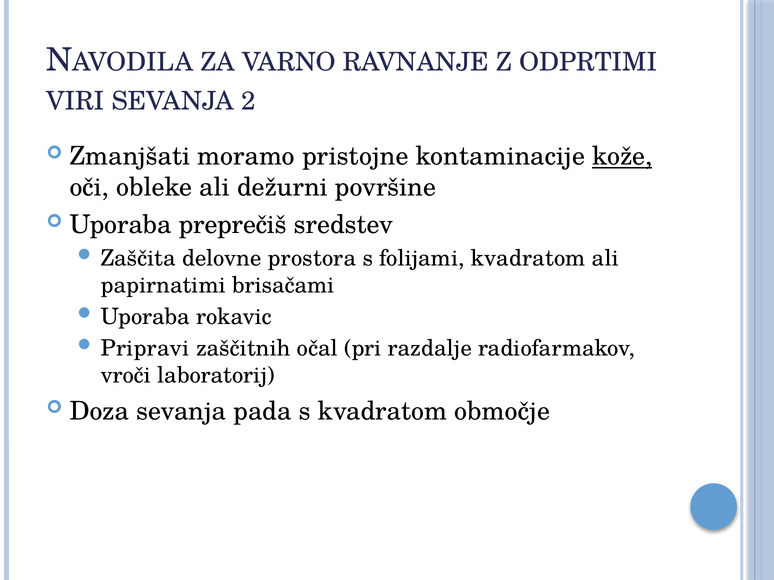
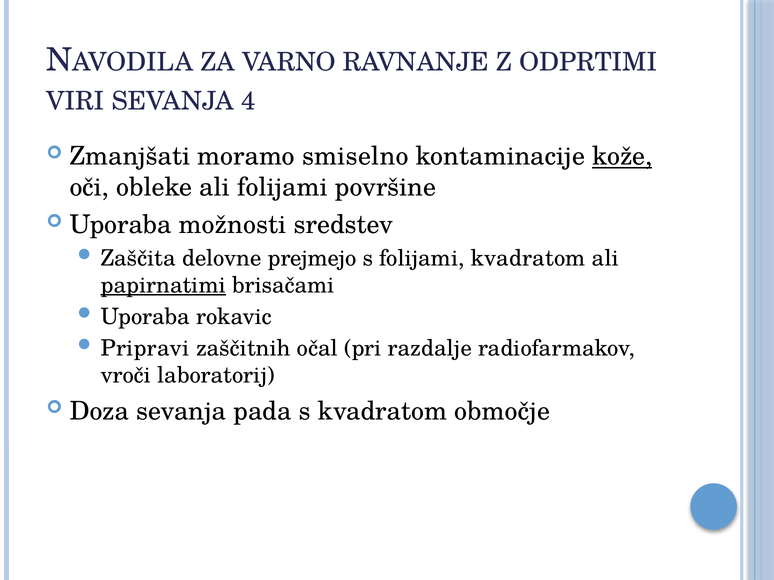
2: 2 -> 4 (248, 101)
pristojne: pristojne -> smiselno (355, 157)
ali dežurni: dežurni -> folijami (282, 188)
preprečiš: preprečiš -> možnosti (233, 225)
prostora: prostora -> prejmejo (312, 258)
papirnatimi underline: none -> present (163, 285)
